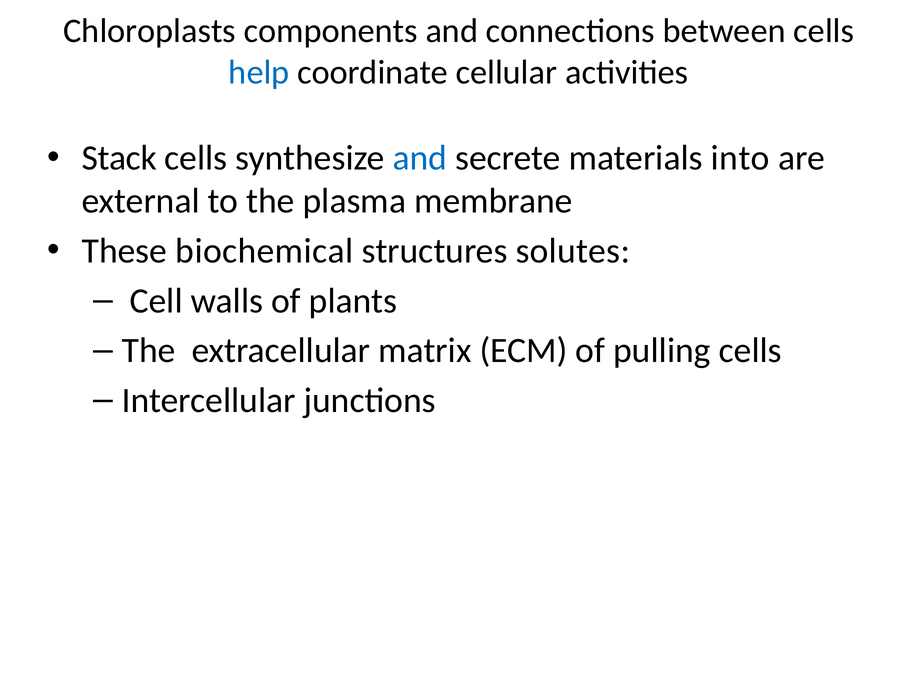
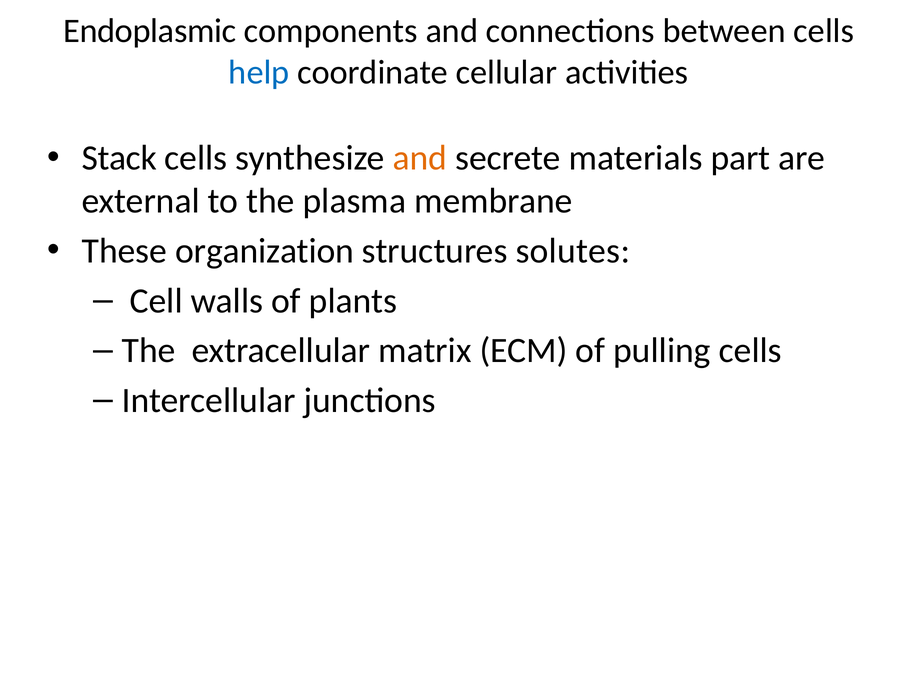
Chloroplasts: Chloroplasts -> Endoplasmic (150, 31)
and colour: blue -> orange (420, 158)
into: into -> part (741, 158)
biochemical: biochemical -> organization (265, 251)
